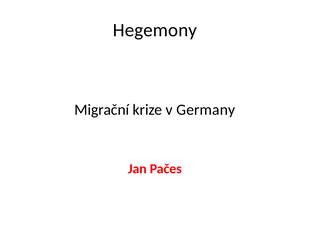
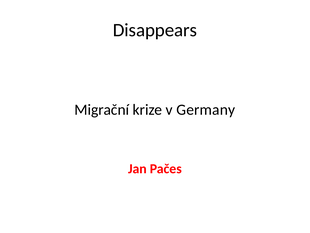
Hegemony: Hegemony -> Disappears (155, 30)
